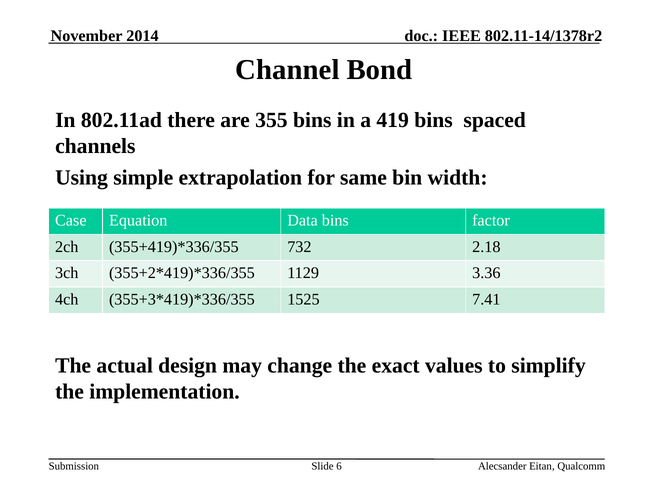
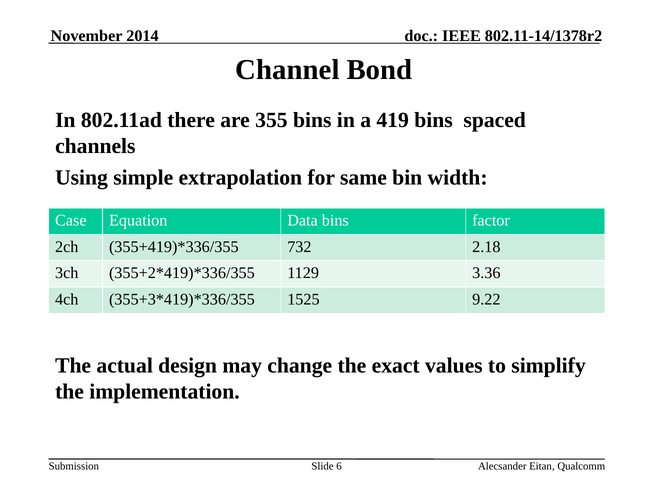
7.41: 7.41 -> 9.22 (486, 299)
